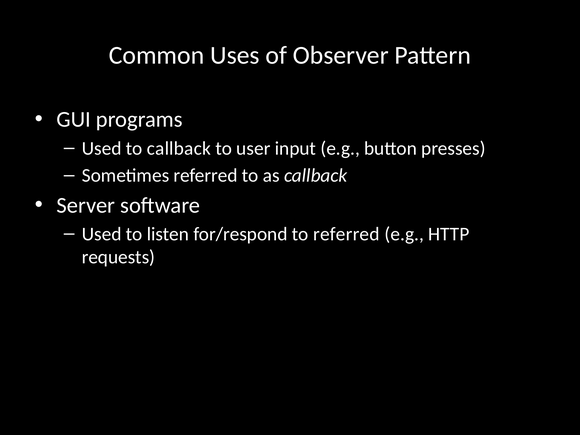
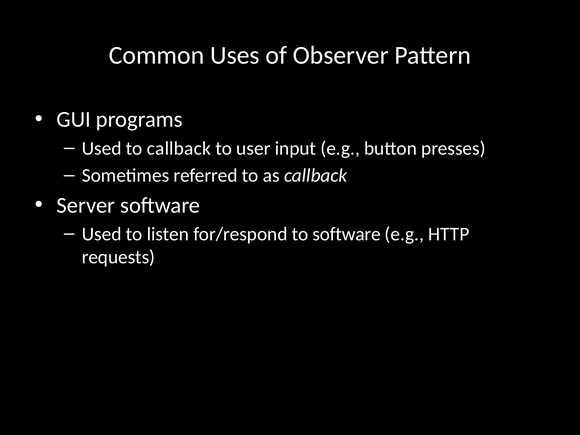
to referred: referred -> software (347, 234)
